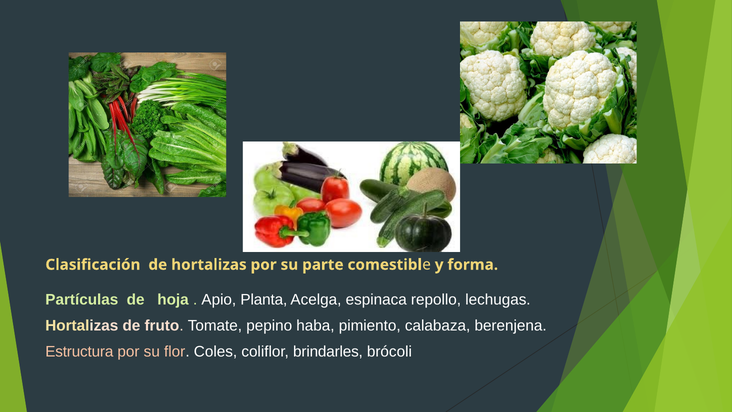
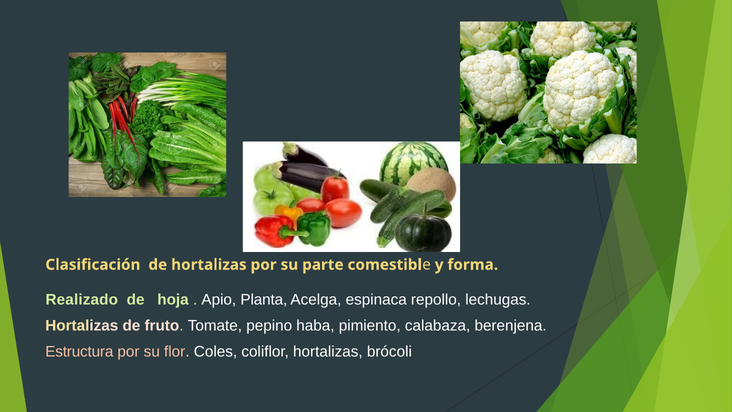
Partículas: Partículas -> Realizado (82, 299)
coliflor brindarles: brindarles -> hortalizas (328, 351)
